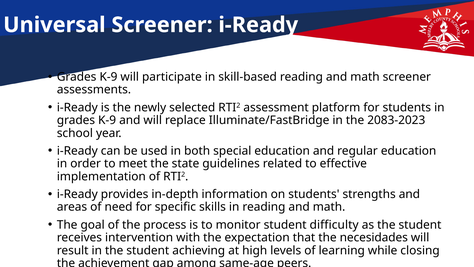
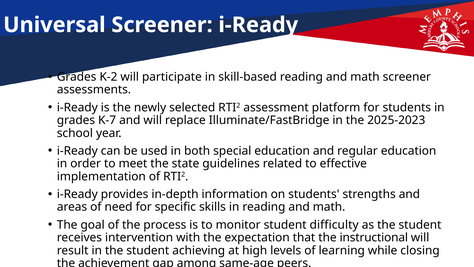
K-9: K-9 -> K-2 (108, 77)
K-9: K-9 -> K-7 (107, 120)
2083-2023: 2083-2023 -> 2025-2023 (396, 120)
necesidades: necesidades -> instructional (374, 237)
